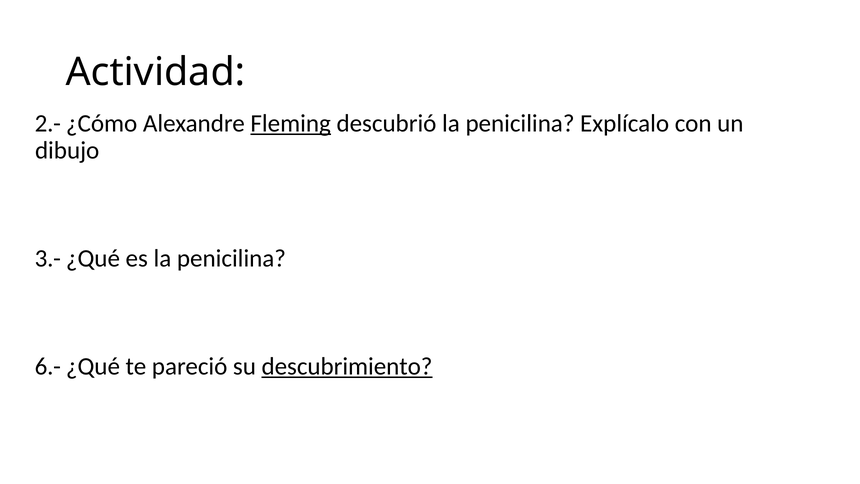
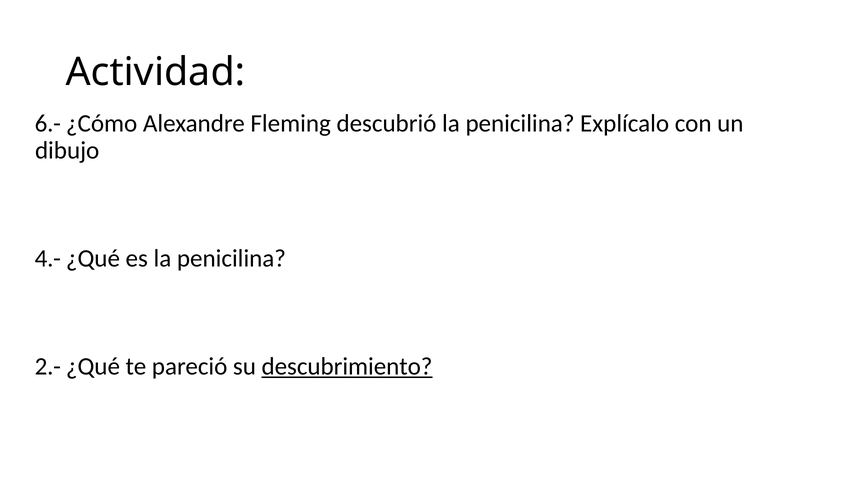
2.-: 2.- -> 6.- (48, 123)
Fleming underline: present -> none (291, 123)
3.-: 3.- -> 4.- (48, 258)
6.-: 6.- -> 2.- (48, 366)
